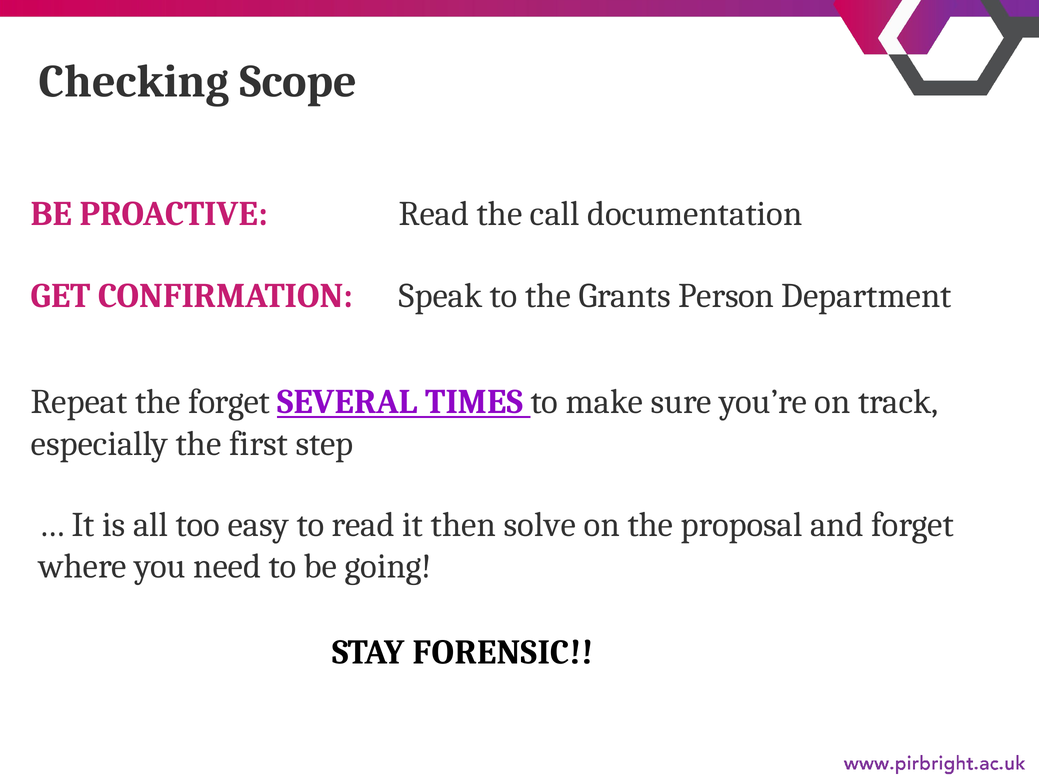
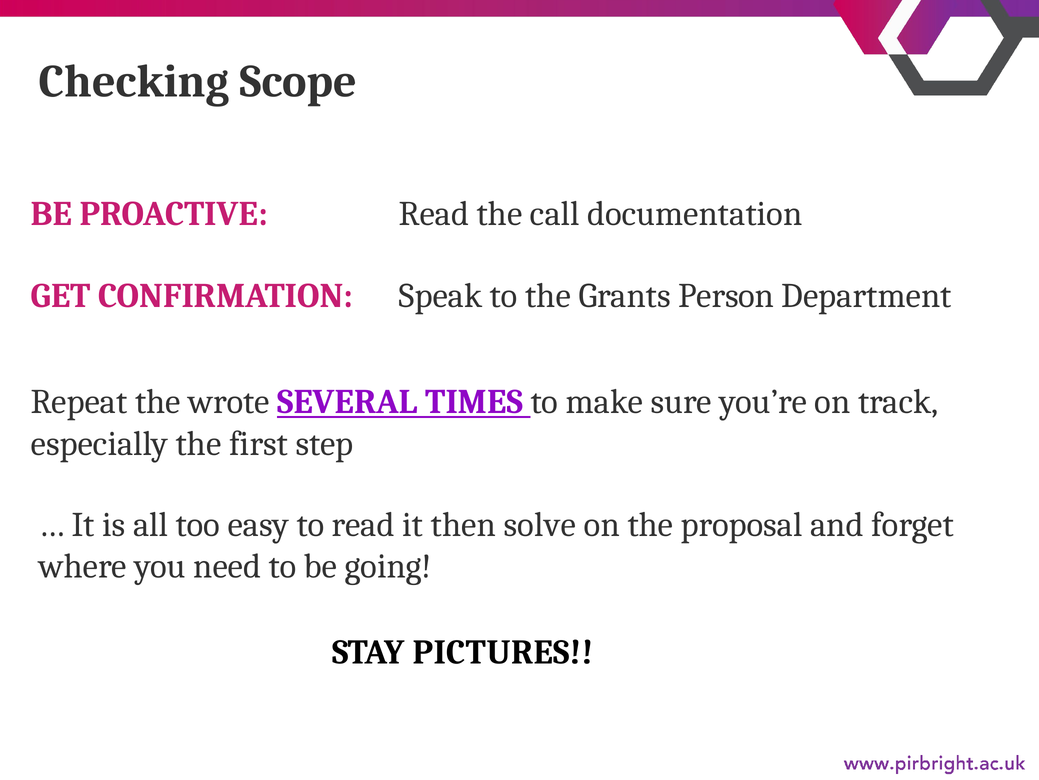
the forget: forget -> wrote (229, 402)
FORENSIC: FORENSIC -> PICTURES (503, 652)
